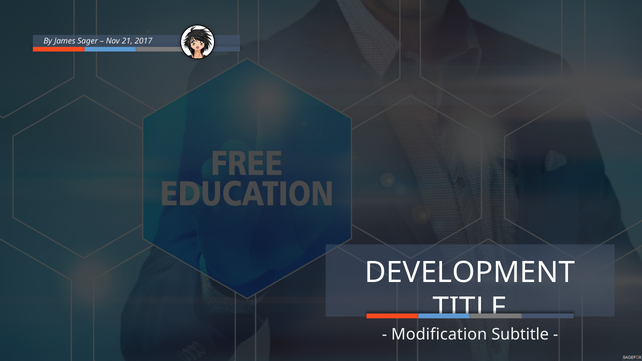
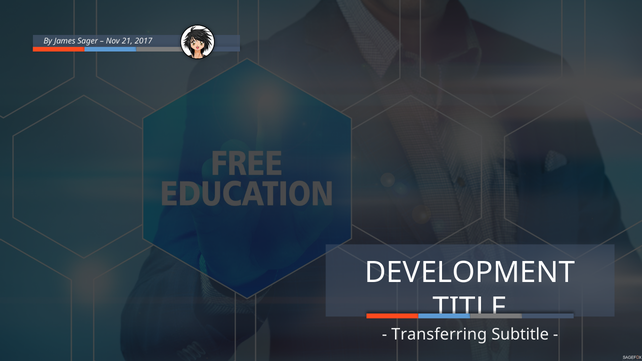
Modification: Modification -> Transferring (439, 334)
